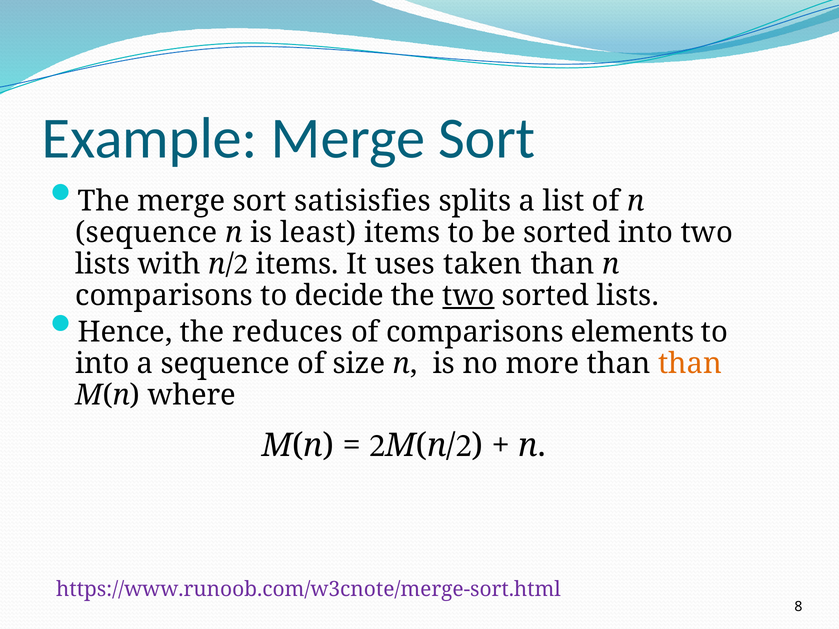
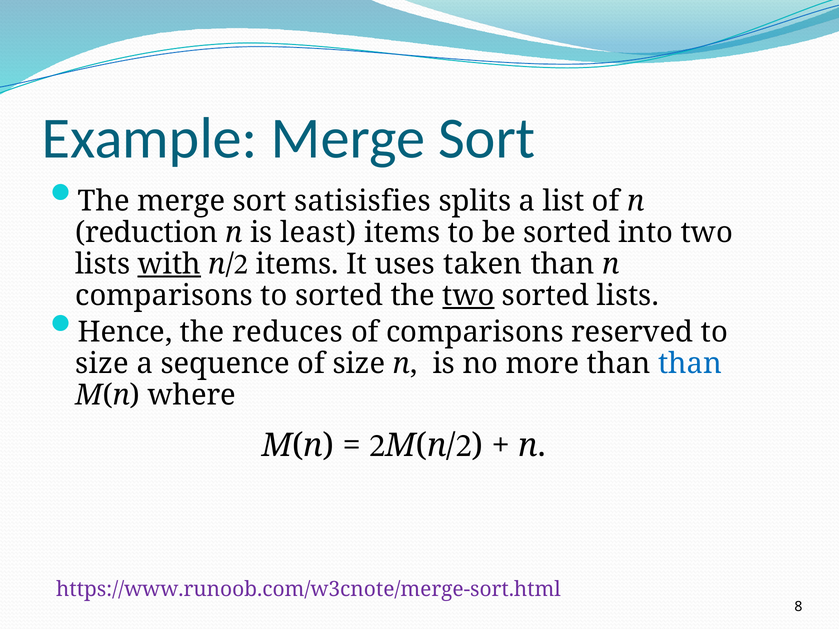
sequence: sequence -> reduction (147, 233)
with underline: none -> present (169, 264)
to decide: decide -> sorted (339, 296)
elements: elements -> reserved (632, 332)
into: into -> size (102, 364)
than colour: orange -> blue (690, 364)
